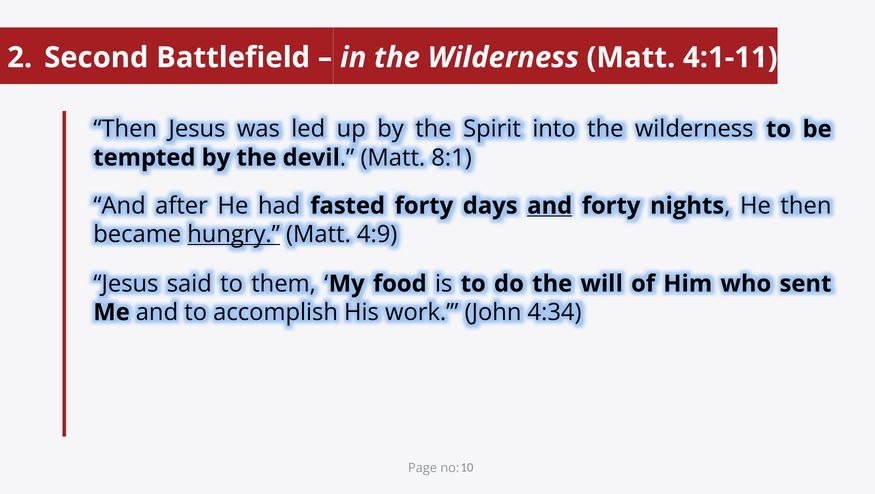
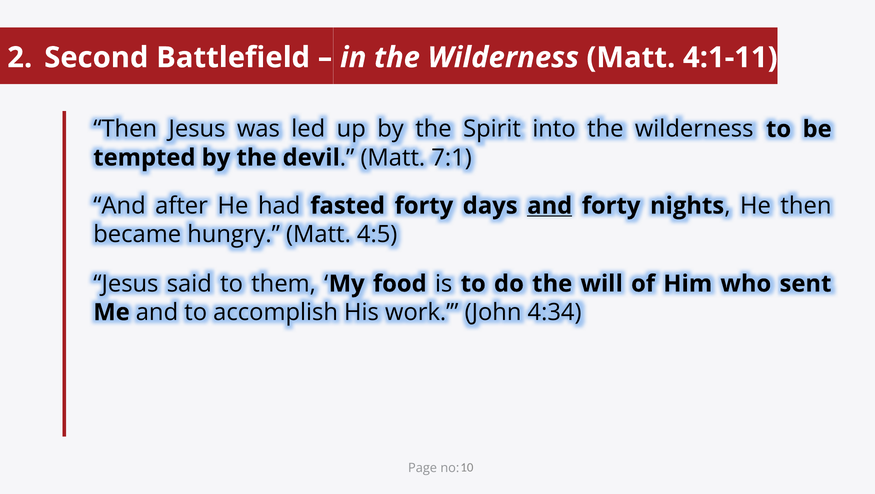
8:1: 8:1 -> 7:1 (452, 157)
hungry underline: present -> none (234, 234)
4:9: 4:9 -> 4:5 (377, 234)
